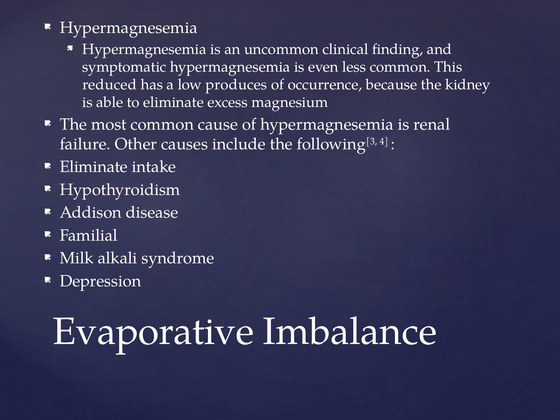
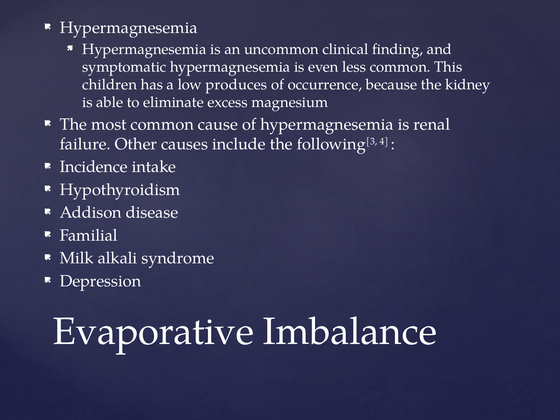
reduced: reduced -> children (110, 85)
Eliminate: Eliminate -> Incidence (94, 167)
